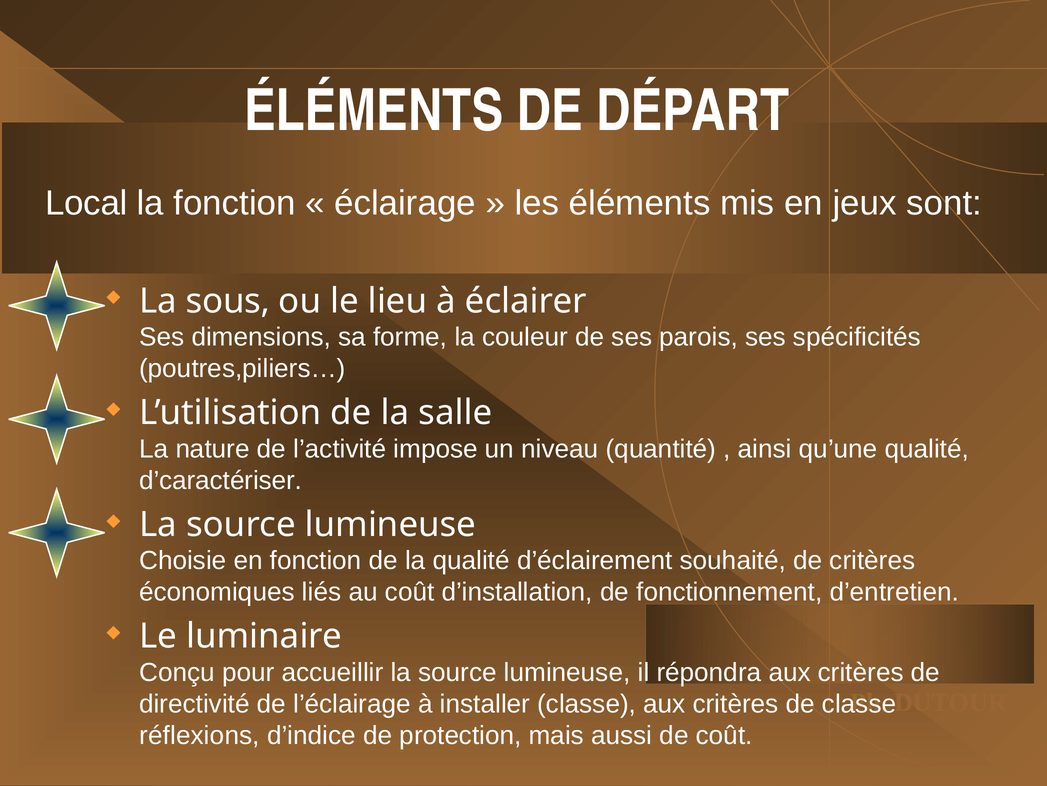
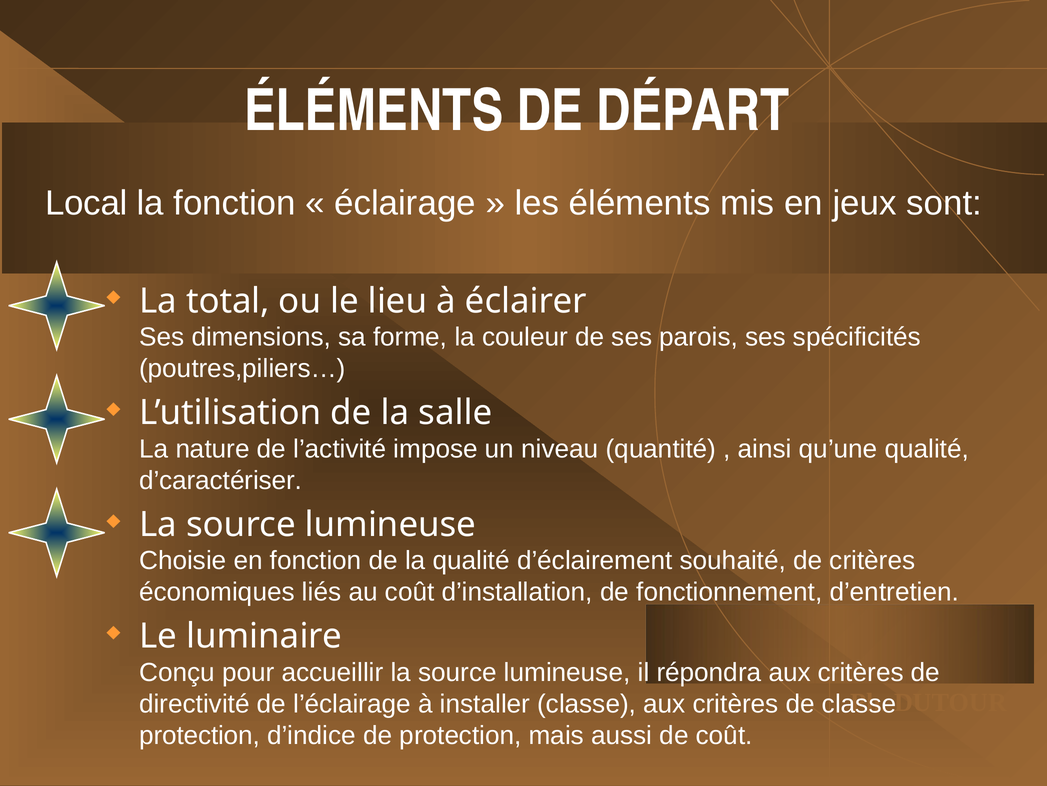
sous: sous -> total (228, 301)
réflexions: réflexions -> protection (200, 735)
